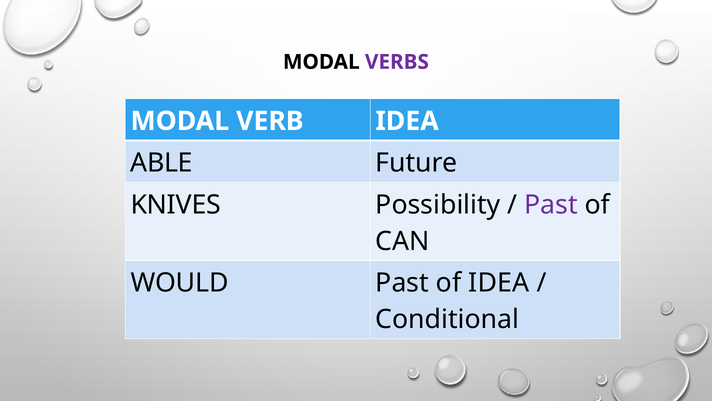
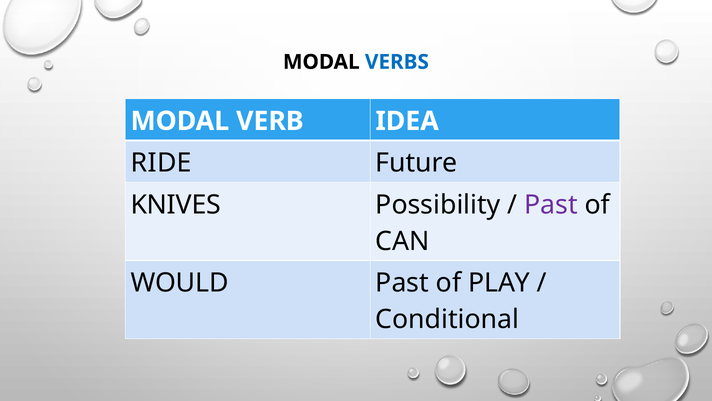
VERBS colour: purple -> blue (397, 62)
ABLE: ABLE -> RIDE (161, 163)
of IDEA: IDEA -> PLAY (499, 283)
